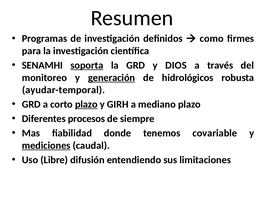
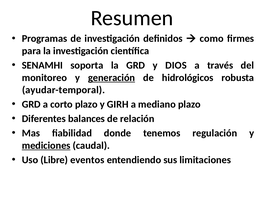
soporta underline: present -> none (87, 65)
plazo underline: present -> none (86, 104)
procesos: procesos -> balances (86, 119)
siempre: siempre -> relación (137, 119)
covariable: covariable -> regulación (215, 133)
difusión: difusión -> eventos (87, 160)
